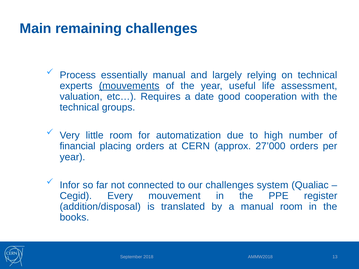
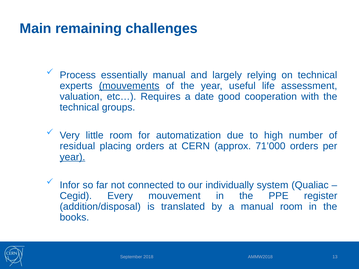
financial: financial -> residual (77, 146)
27’000: 27’000 -> 71’000 (270, 146)
year underline: none -> present (72, 157)
our challenges: challenges -> individually (230, 185)
